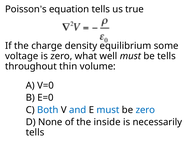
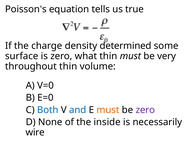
equilibrium: equilibrium -> determined (126, 46)
voltage: voltage -> surface (22, 56)
what well: well -> thin (108, 56)
be tells: tells -> very (167, 56)
must colour: blue -> orange (108, 110)
zero colour: blue -> purple (145, 110)
tells: tells -> wire (35, 133)
